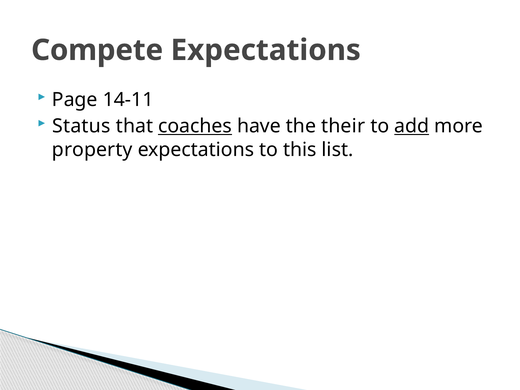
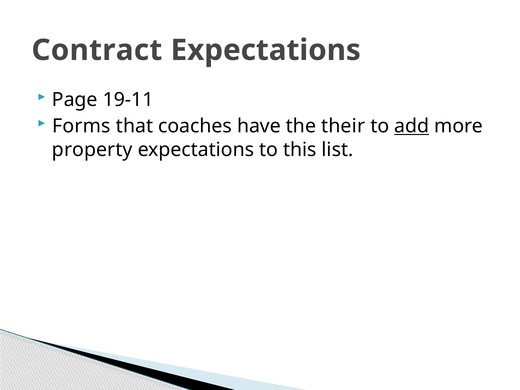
Compete: Compete -> Contract (97, 50)
14-11: 14-11 -> 19-11 (128, 100)
Status: Status -> Forms (81, 126)
coaches underline: present -> none (195, 126)
